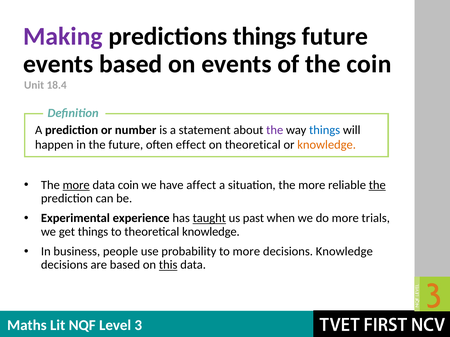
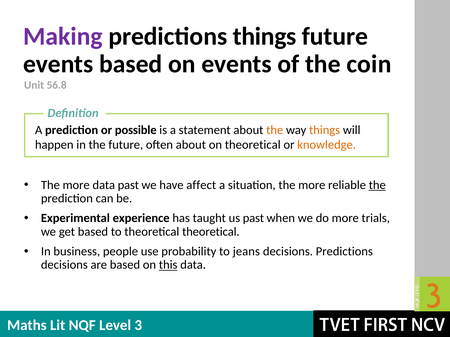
18.4: 18.4 -> 56.8 (57, 85)
number: number -> possible (136, 130)
the colour: purple -> orange (275, 130)
things colour: blue -> orange (325, 130)
often effect: effect -> about (191, 145)
more underline: present -> none (76, 185)
data coin: coin -> past (128, 185)
taught underline: present -> none (209, 219)
get things: things -> based (93, 232)
theoretical knowledge: knowledge -> theoretical (211, 232)
to more: more -> jeans (246, 252)
decisions Knowledge: Knowledge -> Predictions (344, 252)
